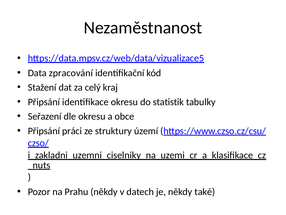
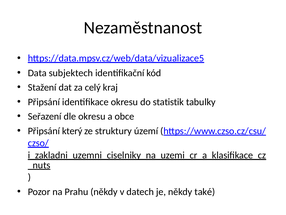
zpracování: zpracování -> subjektech (71, 73)
práci: práci -> který (72, 131)
